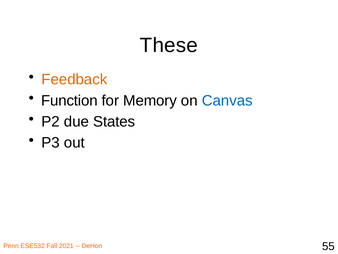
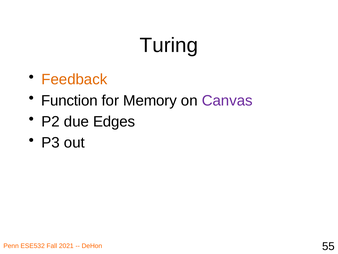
These: These -> Turing (169, 45)
Canvas colour: blue -> purple (227, 100)
States: States -> Edges (114, 121)
